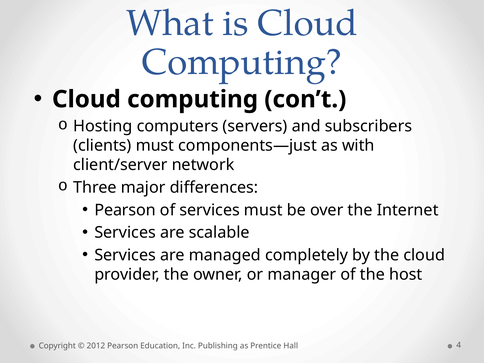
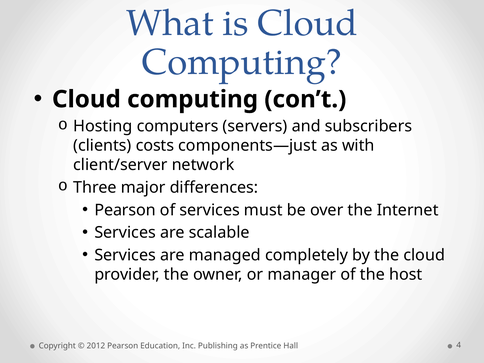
clients must: must -> costs (155, 146)
